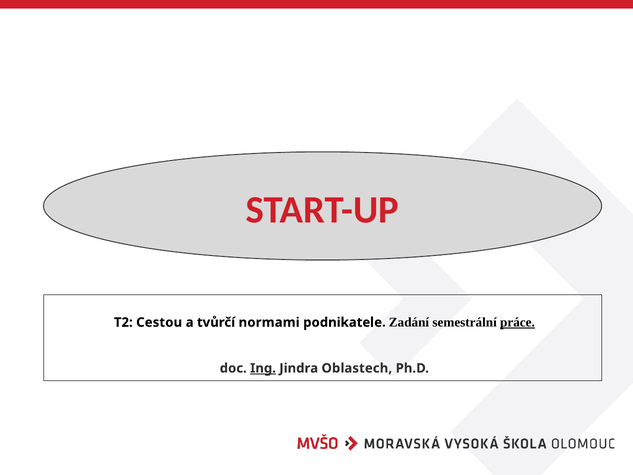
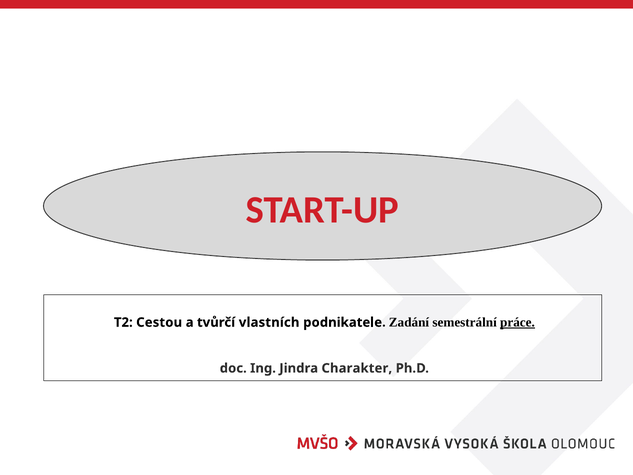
normami: normami -> vlastních (269, 322)
Ing underline: present -> none (263, 368)
Oblastech: Oblastech -> Charakter (357, 368)
